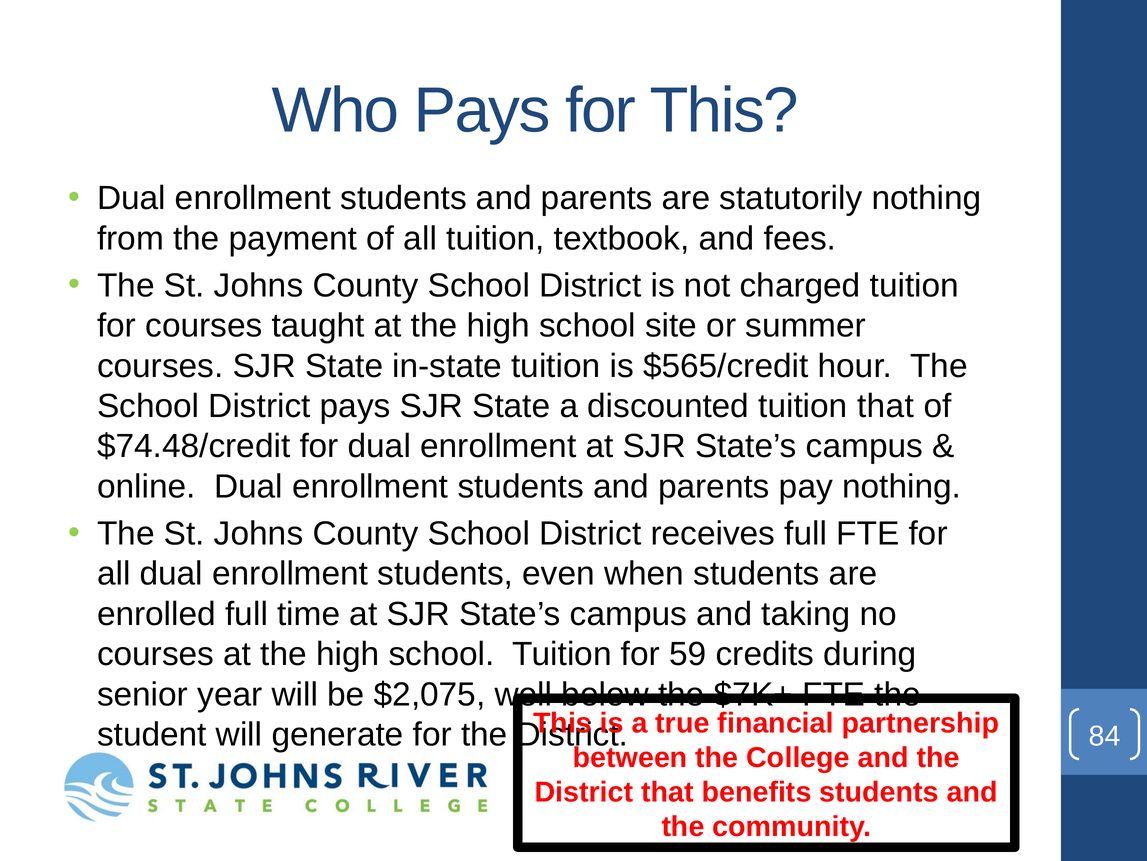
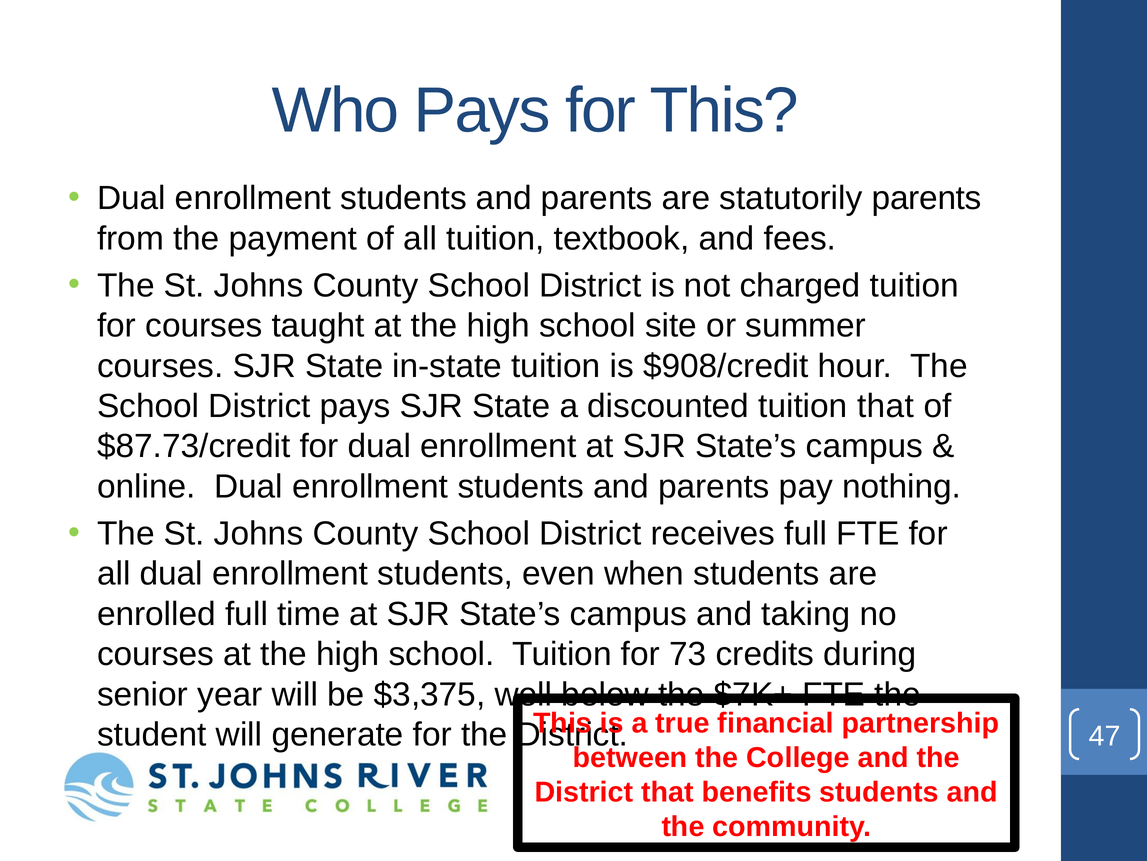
statutorily nothing: nothing -> parents (927, 198)
$565/credit: $565/credit -> $908/credit (726, 366)
$74.48/credit: $74.48/credit -> $87.73/credit (194, 446)
59: 59 -> 73 (688, 654)
$2,075: $2,075 -> $3,375 (430, 694)
84: 84 -> 47 (1105, 735)
